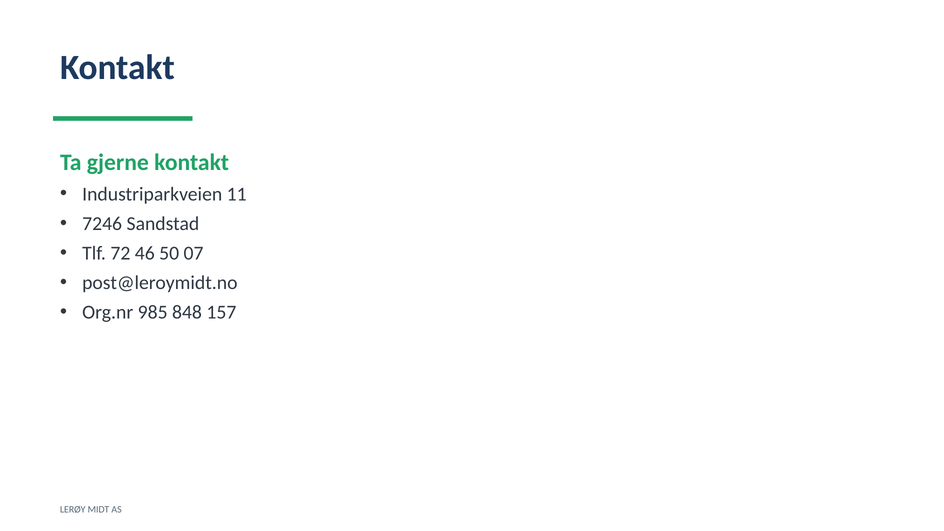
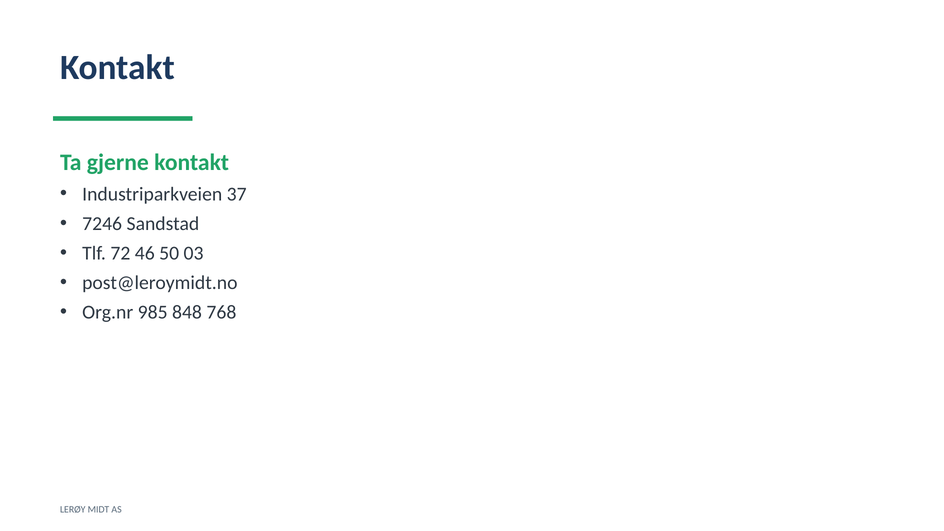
11: 11 -> 37 (237, 194)
07: 07 -> 03 (194, 253)
157: 157 -> 768 (221, 312)
